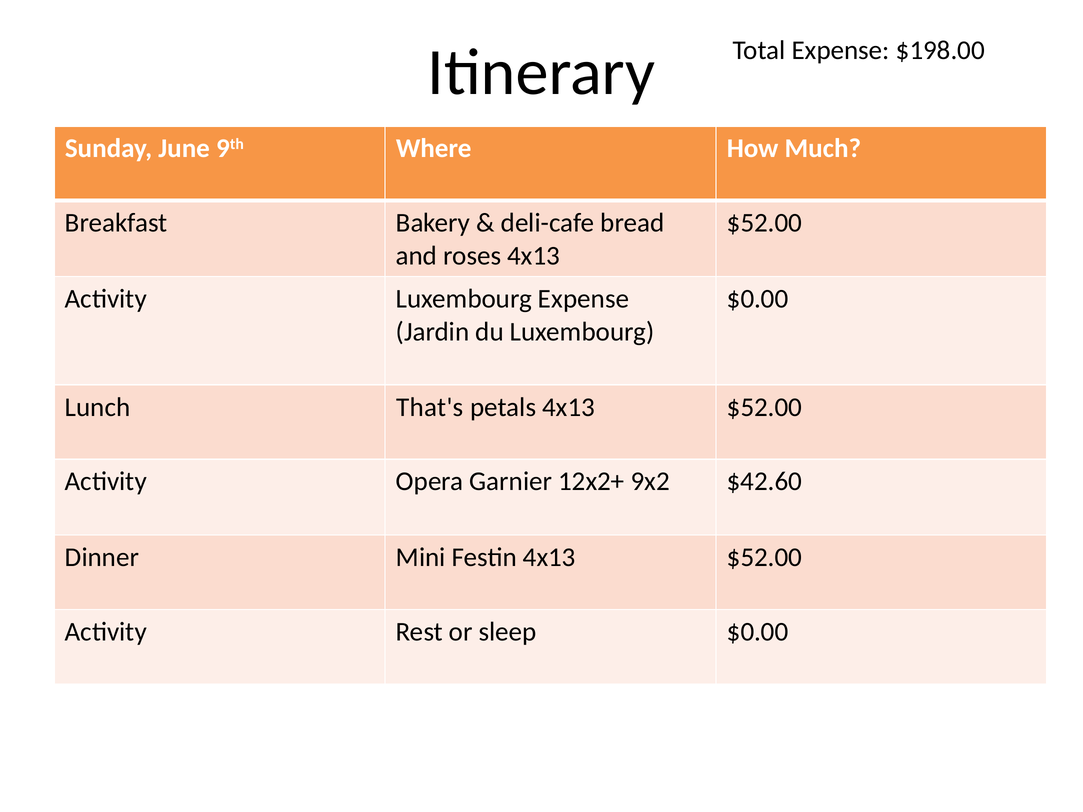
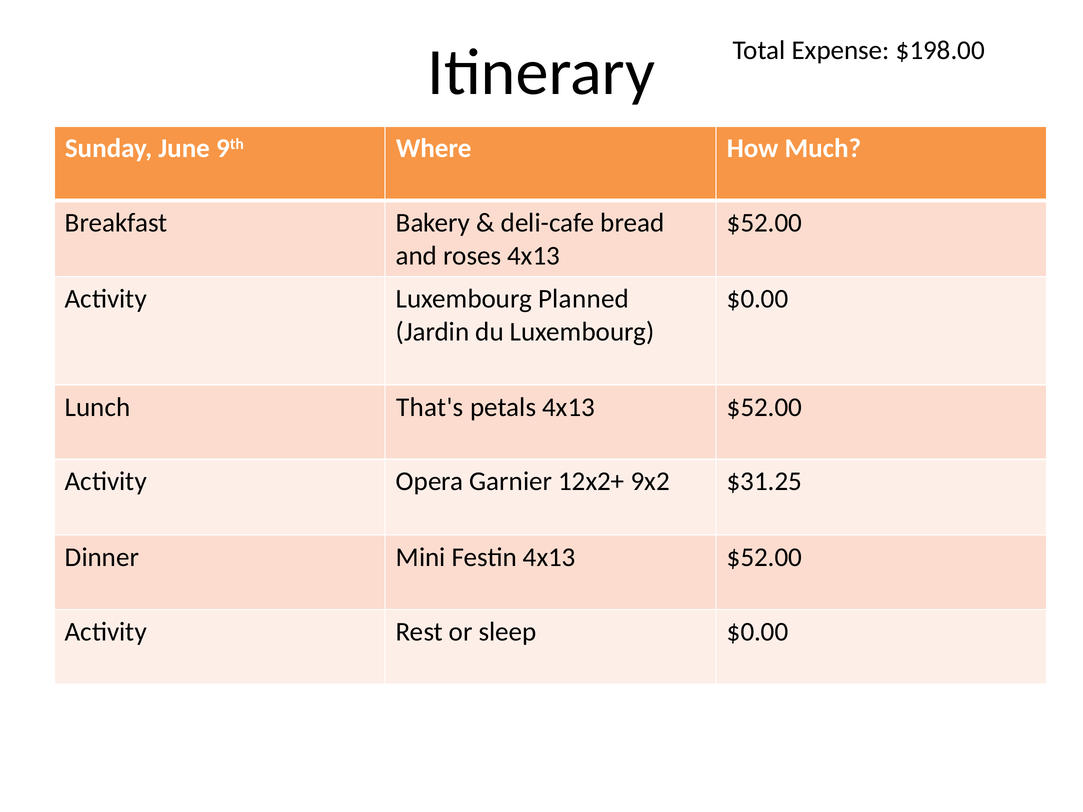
Luxembourg Expense: Expense -> Planned (584, 299)
$42.60: $42.60 -> $31.25 (764, 482)
